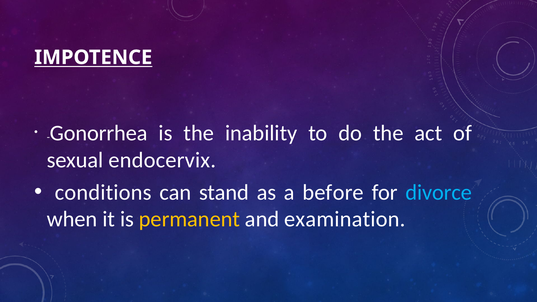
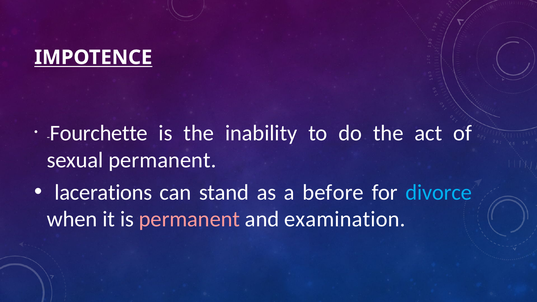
Gonorrhea: Gonorrhea -> Fourchette (99, 133)
sexual endocervix: endocervix -> permanent (162, 160)
conditions: conditions -> lacerations (103, 192)
permanent colour: yellow -> pink (189, 219)
